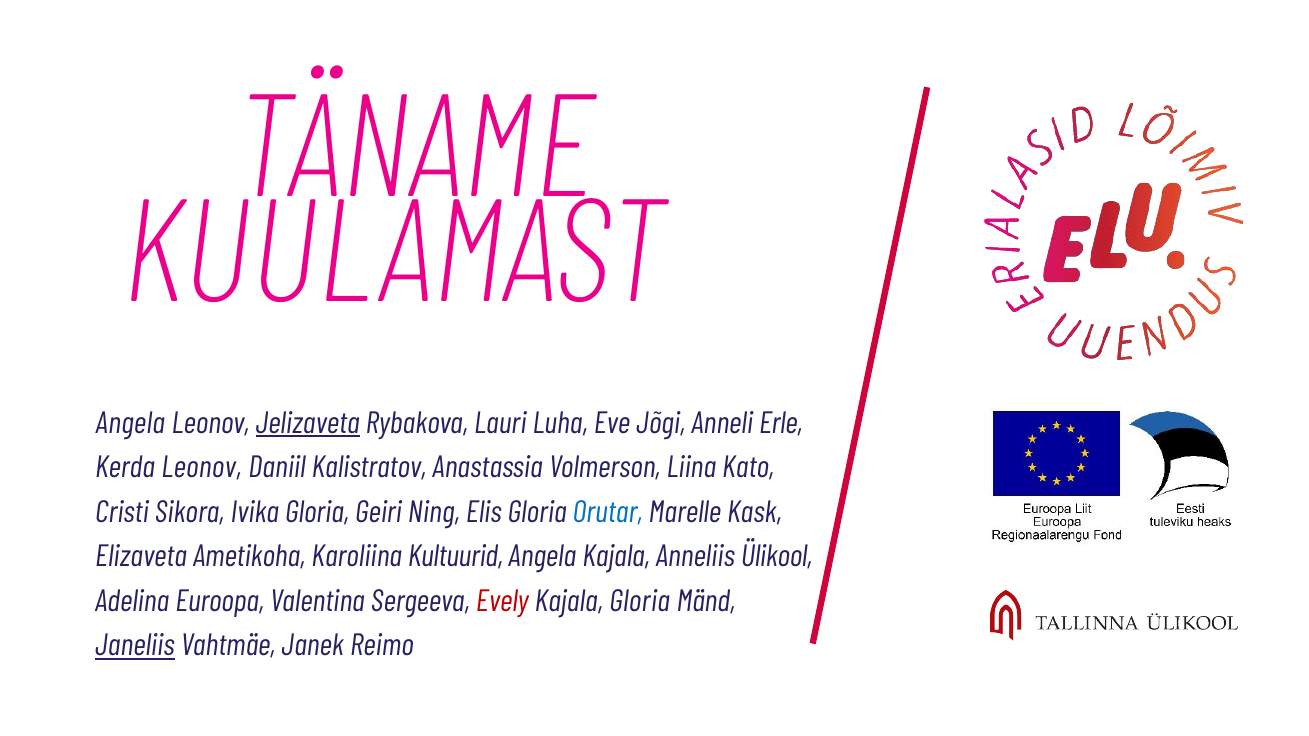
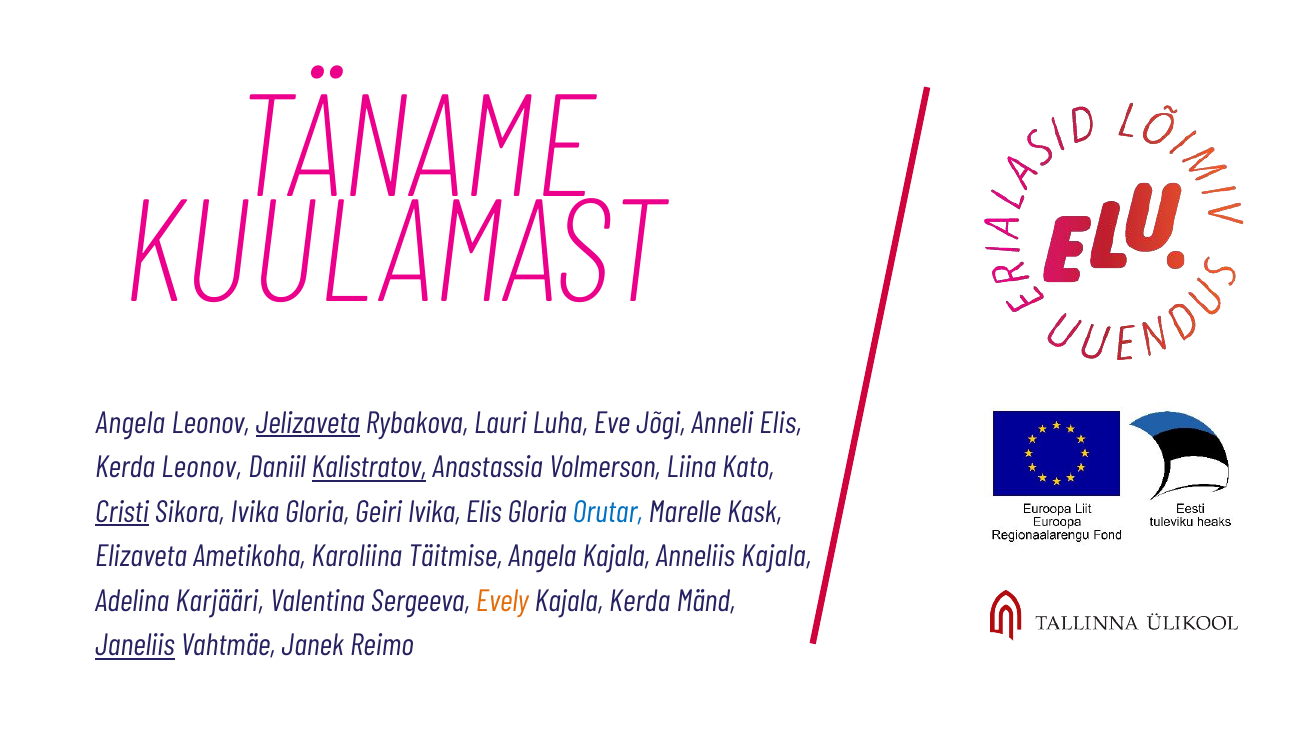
Anneli Erle: Erle -> Elis (781, 423)
Kalistratov underline: none -> present (369, 468)
Cristi underline: none -> present (122, 512)
Geiri Ning: Ning -> Ivika (434, 512)
Kultuurid: Kultuurid -> Täitmise (455, 557)
Anneliis Ülikool: Ülikool -> Kajala (776, 557)
Euroopa: Euroopa -> Karjääri (220, 601)
Evely colour: red -> orange (502, 601)
Kajala Gloria: Gloria -> Kerda (640, 601)
